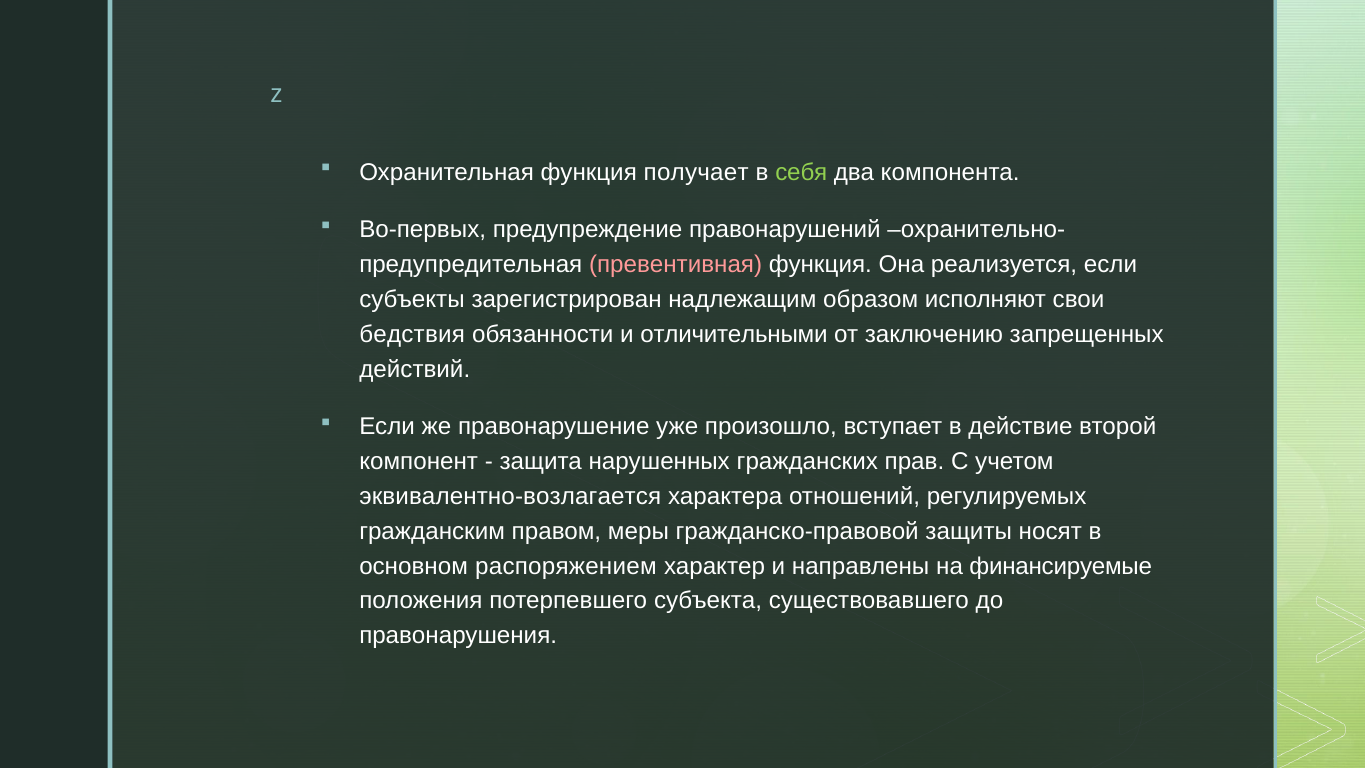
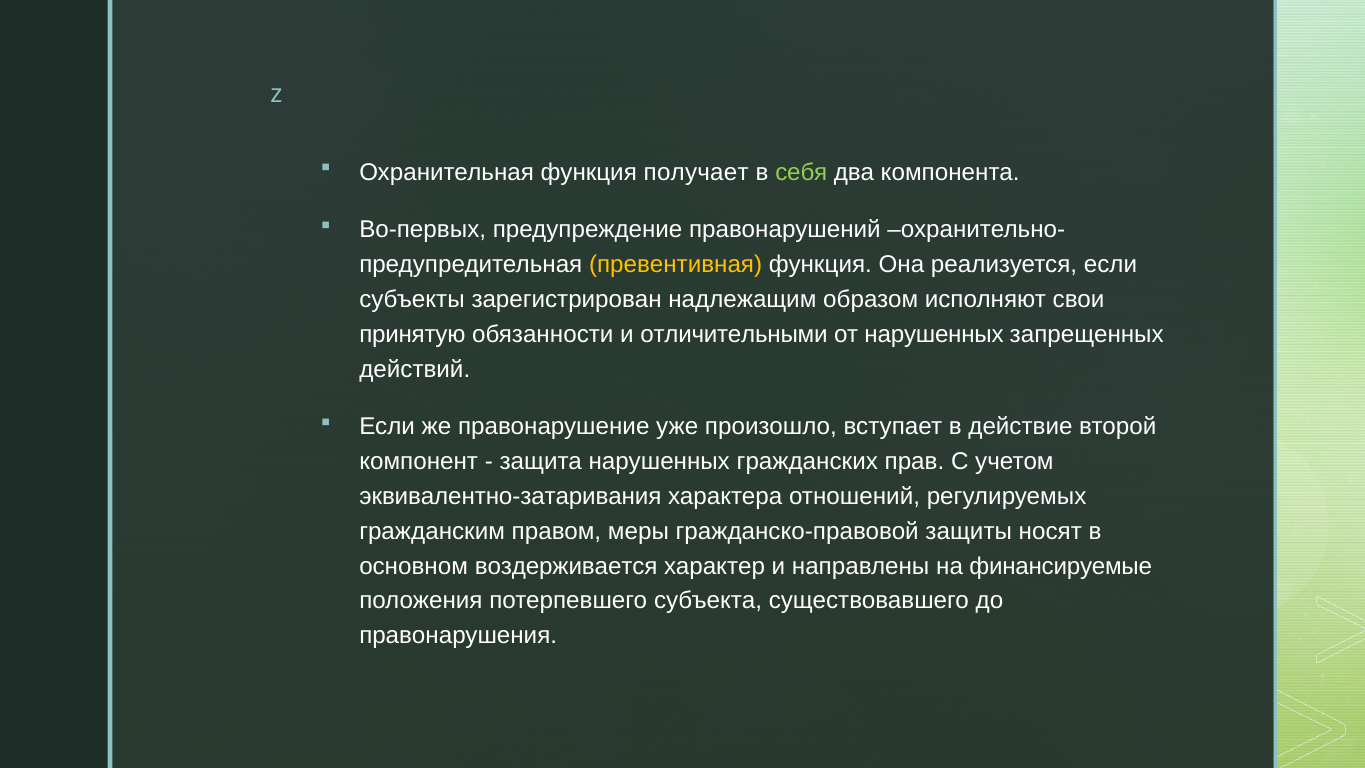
превентивная colour: pink -> yellow (676, 265)
бедствия: бедствия -> принятую (412, 334)
от заключению: заключению -> нарушенных (934, 334)
эквивалентно-возлагается: эквивалентно-возлагается -> эквивалентно-затаривания (510, 496)
распоряжением: распоряжением -> воздерживается (566, 566)
